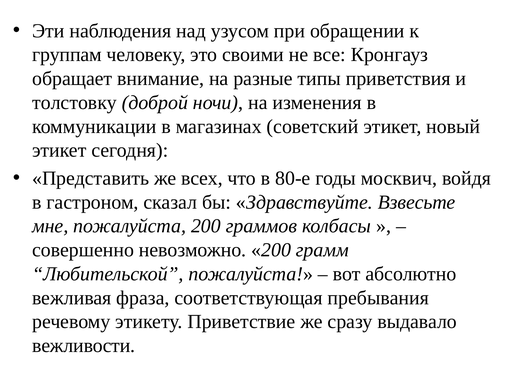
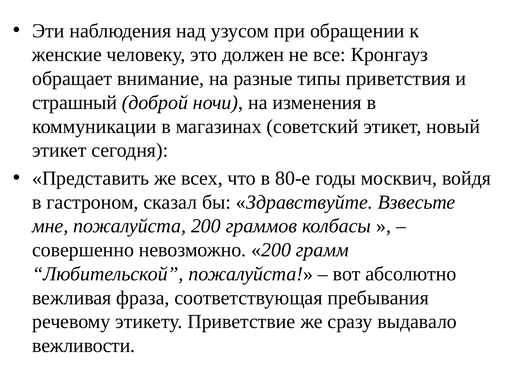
группам: группам -> женские (67, 55)
своими: своими -> должен (253, 55)
толстовку: толстовку -> страшный (75, 102)
